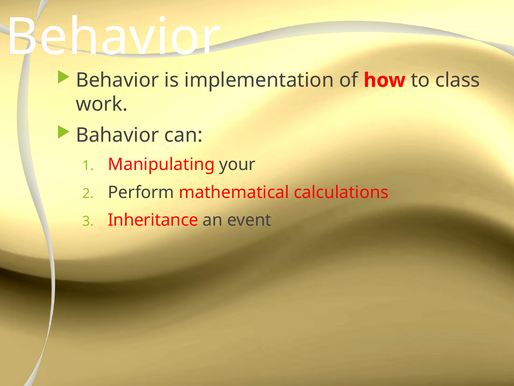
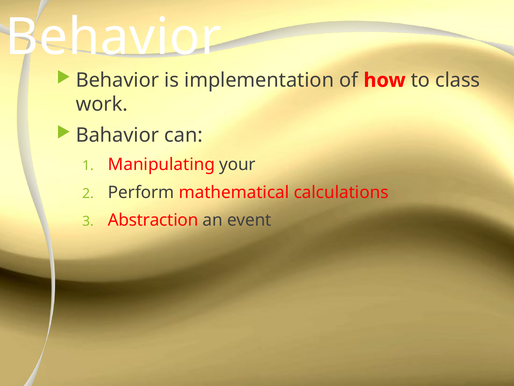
Inheritance: Inheritance -> Abstraction (153, 220)
